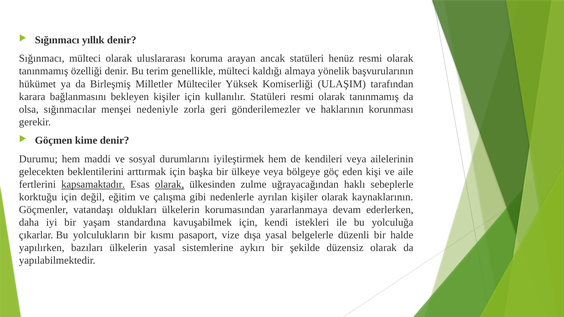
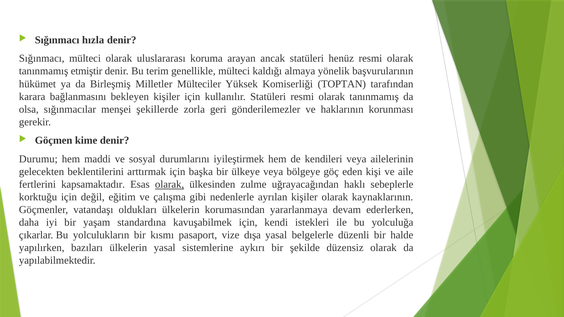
yıllık: yıllık -> hızla (93, 40)
özelliği: özelliği -> etmiştir (87, 71)
ULAŞIM: ULAŞIM -> TOPTAN (342, 84)
nedeniyle: nedeniyle -> şekillerde (157, 109)
kapsamaktadır underline: present -> none (93, 185)
